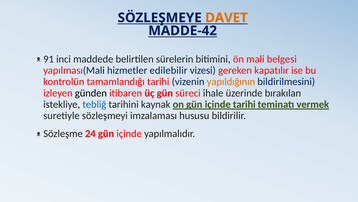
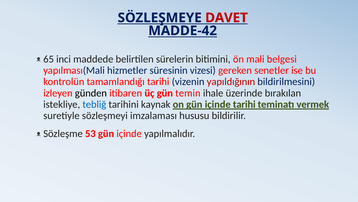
DAVET colour: orange -> red (226, 18)
91: 91 -> 65 (49, 59)
edilebilir: edilebilir -> süresinin (169, 70)
kapatılır: kapatılır -> senetler (272, 70)
yapıldığının colour: orange -> red (231, 82)
süreci: süreci -> temin (188, 93)
24: 24 -> 53 (90, 133)
